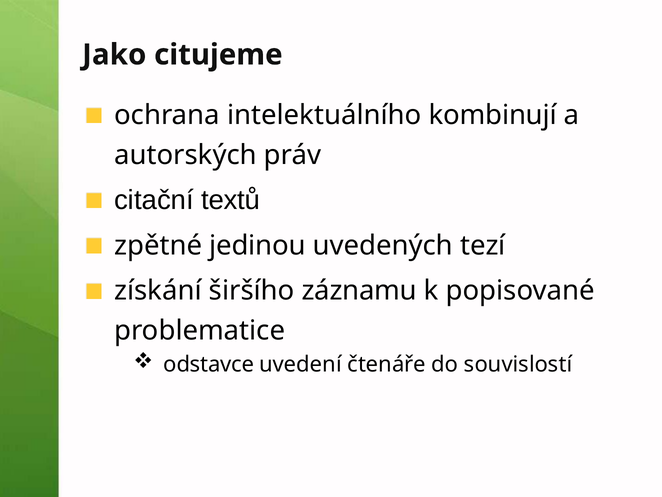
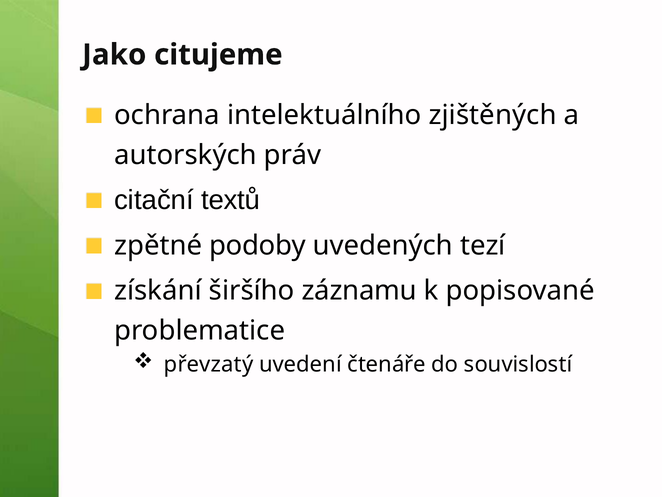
kombinují: kombinují -> zjištěných (493, 115)
jedinou: jedinou -> podoby (258, 245)
odstavce: odstavce -> převzatý (209, 364)
